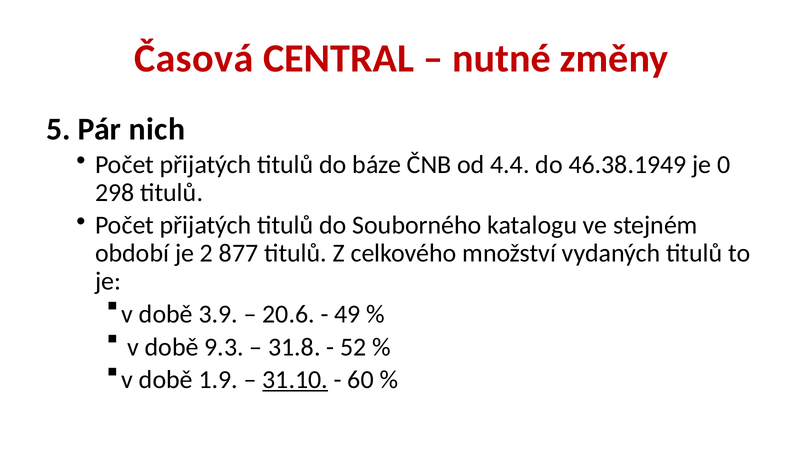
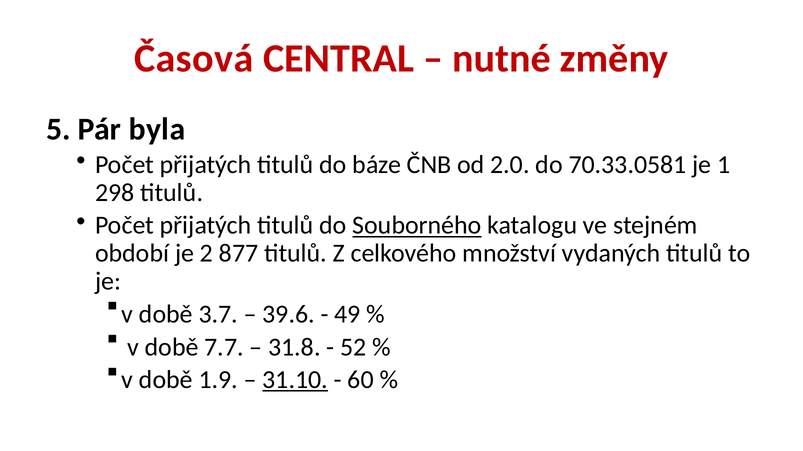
nich: nich -> byla (157, 130)
4.4: 4.4 -> 2.0 (510, 165)
46.38.1949: 46.38.1949 -> 70.33.0581 (628, 165)
0: 0 -> 1 (724, 165)
Souborného underline: none -> present (417, 226)
3.9: 3.9 -> 3.7 (218, 315)
20.6: 20.6 -> 39.6 (289, 315)
9.3: 9.3 -> 7.7 (224, 348)
